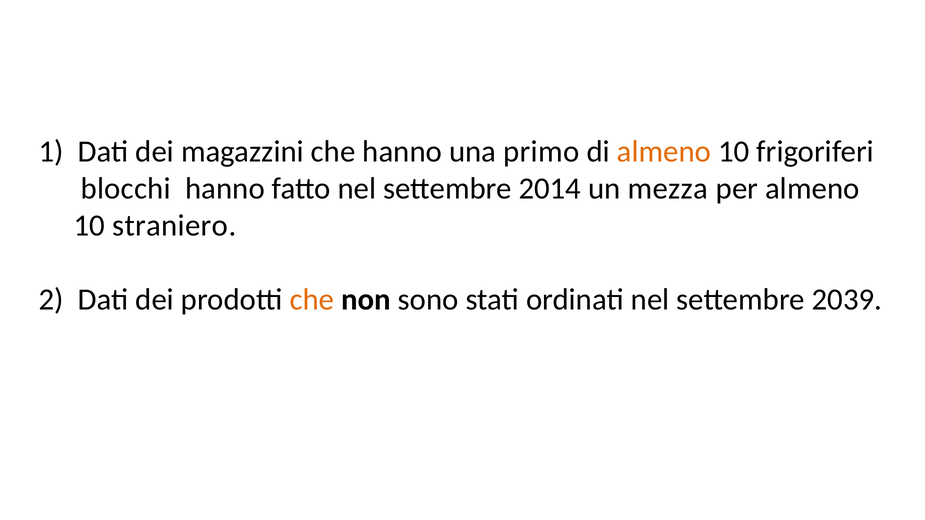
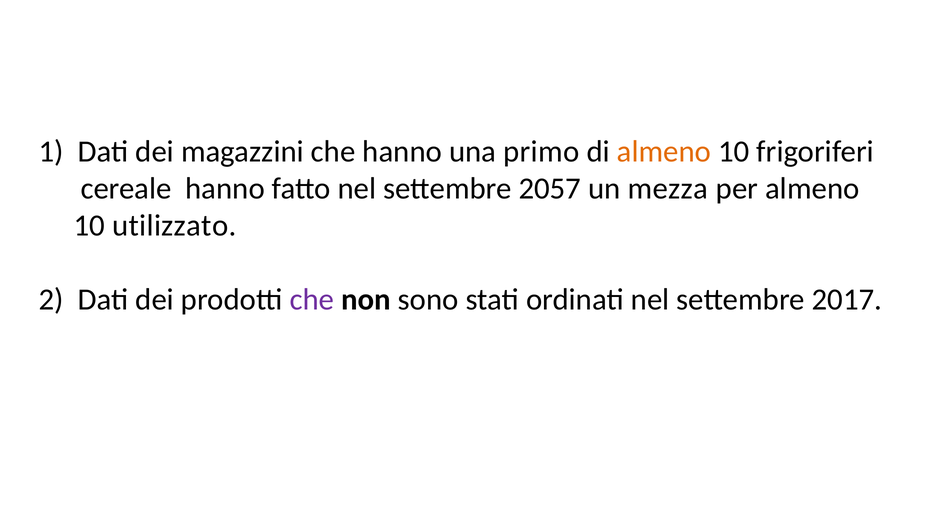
blocchi: blocchi -> cereale (126, 189)
2014: 2014 -> 2057 (550, 189)
straniero: straniero -> utilizzato (174, 226)
che colour: orange -> purple (312, 300)
2039: 2039 -> 2017 (847, 300)
